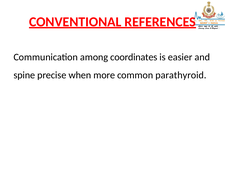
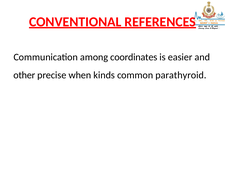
spine: spine -> other (24, 75)
more: more -> kinds (104, 75)
